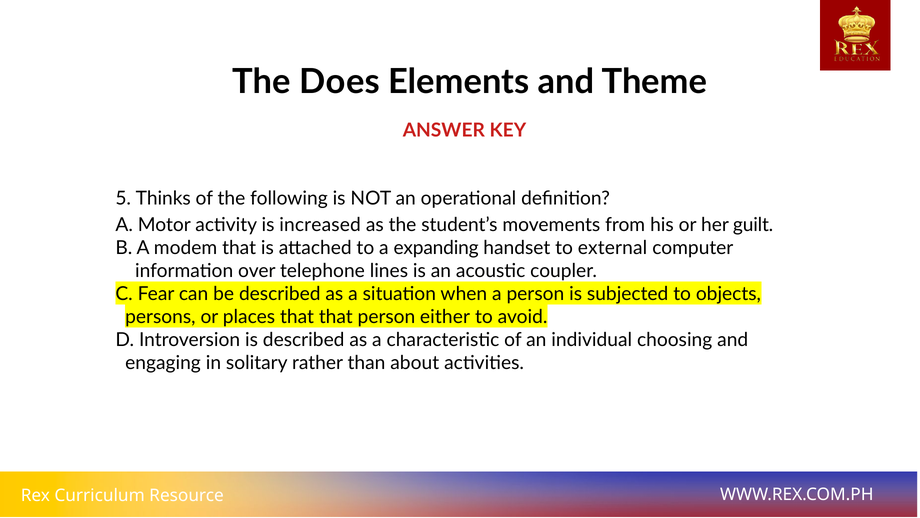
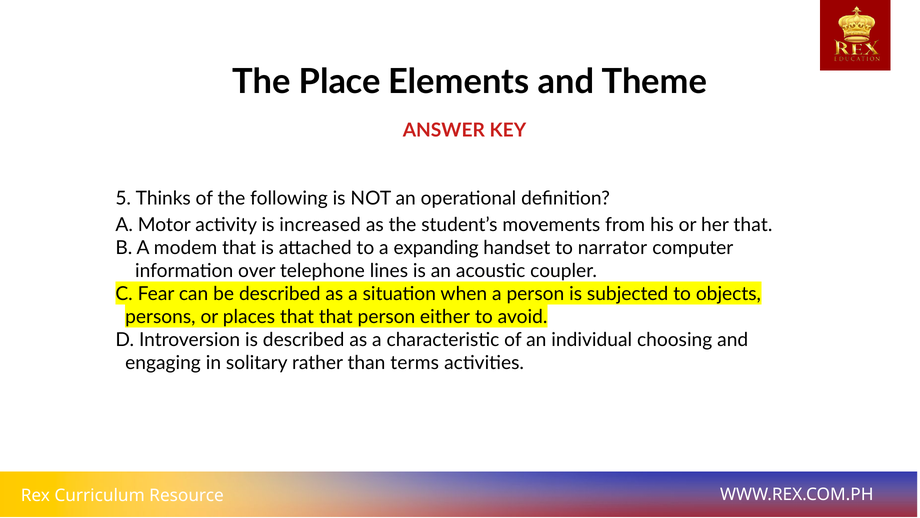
Does: Does -> Place (340, 82)
her guilt: guilt -> that (753, 225)
external: external -> narrator (613, 248)
about: about -> terms (415, 363)
